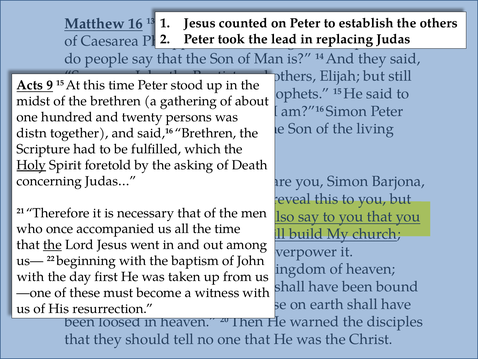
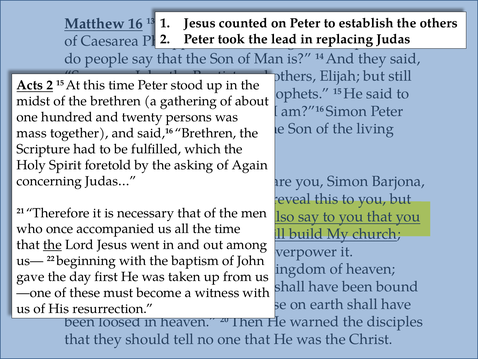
Acts 9: 9 -> 2 (50, 85)
distn: distn -> mass (32, 133)
Holy underline: present -> none (31, 165)
Death: Death -> Again (250, 165)
with: with -> gave (31, 276)
